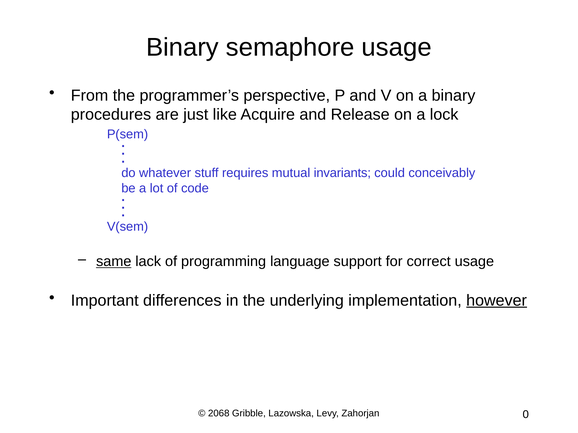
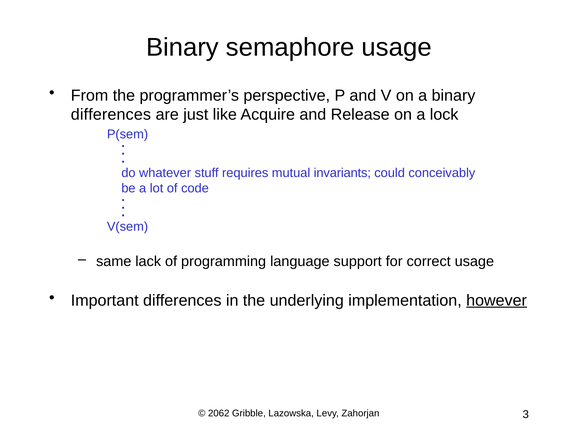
procedures: procedures -> differences (111, 115)
same underline: present -> none (114, 262)
2068: 2068 -> 2062 (219, 414)
0: 0 -> 3 (526, 415)
